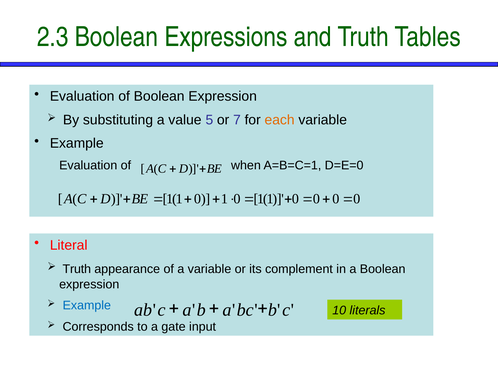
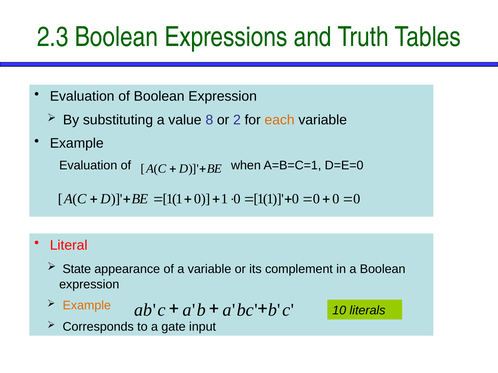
5: 5 -> 8 (209, 120)
7: 7 -> 2 (237, 120)
Truth: Truth -> State (77, 269)
Example colour: blue -> orange (87, 306)
